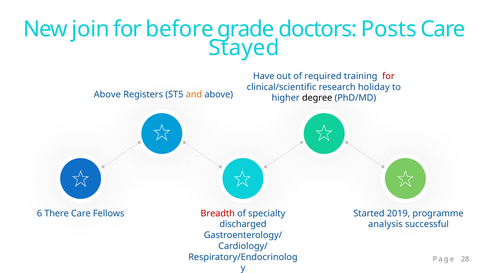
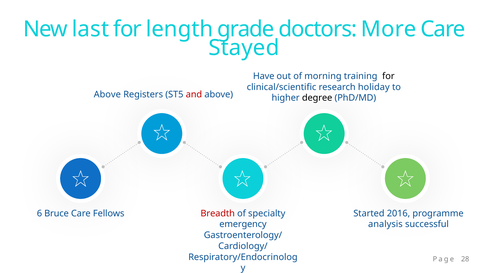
join: join -> last (90, 29)
before: before -> length (179, 29)
Posts: Posts -> More (389, 29)
required: required -> morning (323, 76)
for colour: red -> black (388, 76)
and colour: orange -> red (194, 95)
There: There -> Bruce (57, 214)
2019: 2019 -> 2016 (398, 214)
discharged: discharged -> emergency (243, 225)
